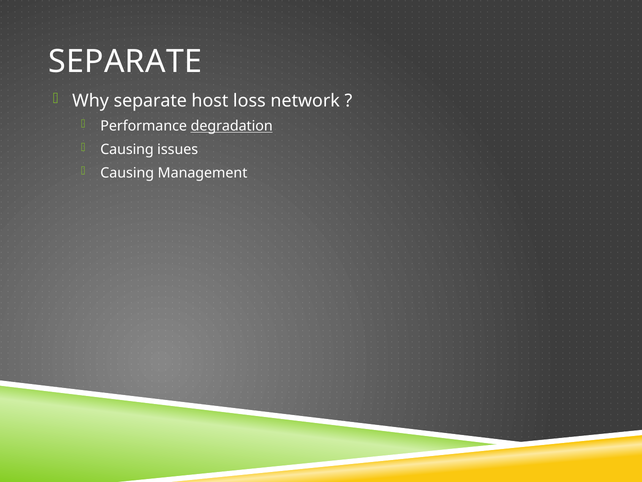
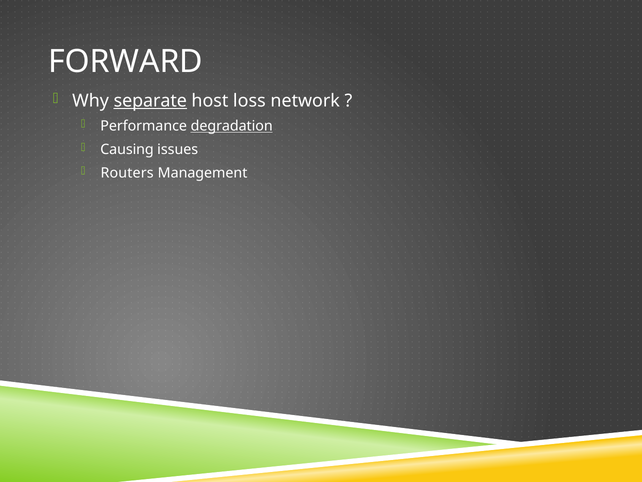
SEPARATE: SEPARATE -> FORWARD (125, 62)
separate underline: none -> present (150, 101)
Causing: Causing -> Routers (127, 173)
